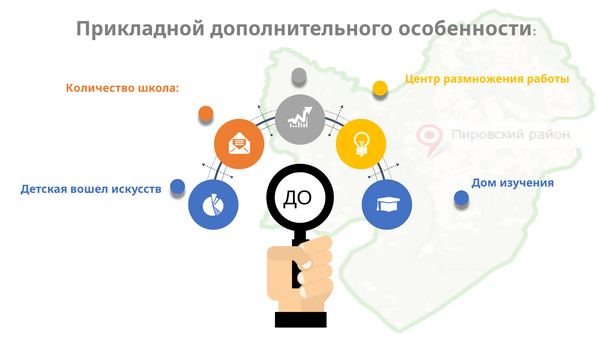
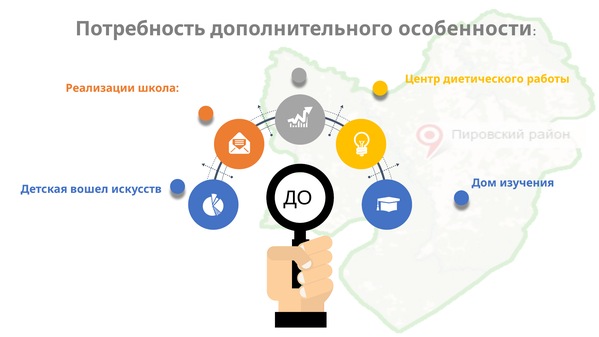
Прикладной: Прикладной -> Потребность (140, 29)
размножения: размножения -> диетического (483, 79)
Количество: Количество -> Реализации (100, 88)
